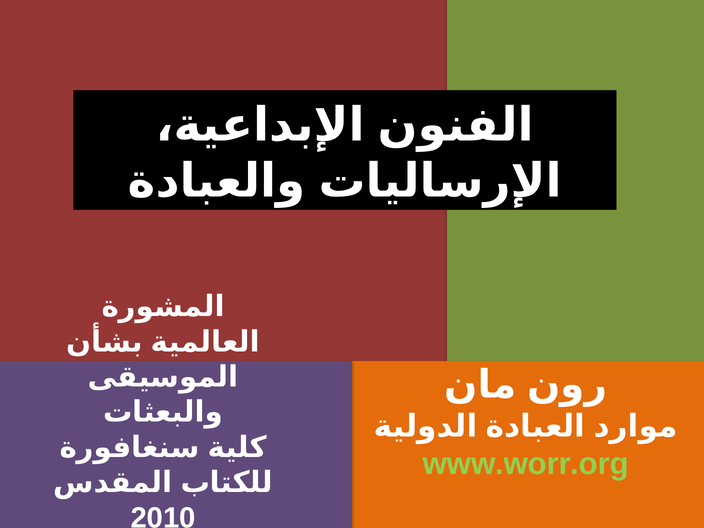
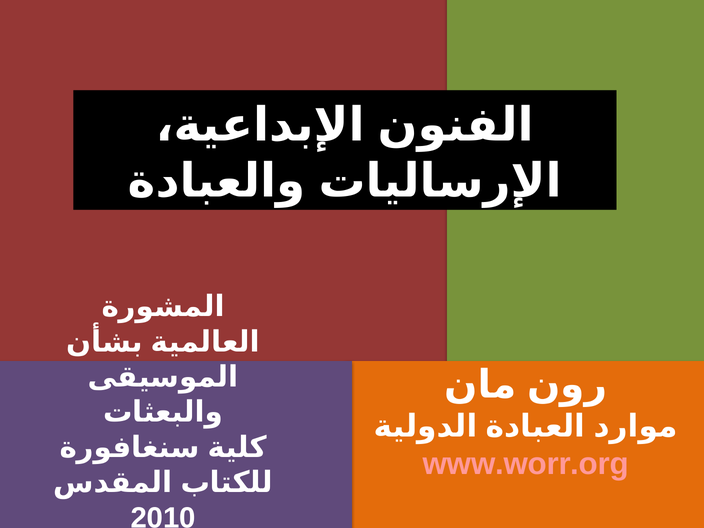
www.worr.org colour: light green -> pink (526, 464)
